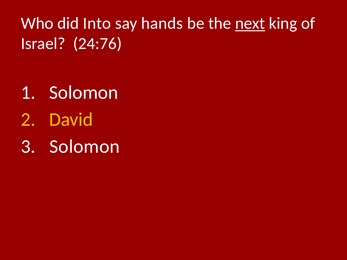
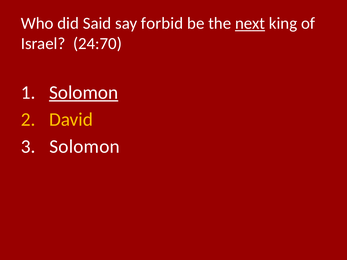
Into: Into -> Said (97, 23)
hands: hands -> forbid (162, 23)
24:76: 24:76 -> 24:70 (97, 44)
Solomon underline: none -> present (84, 93)
